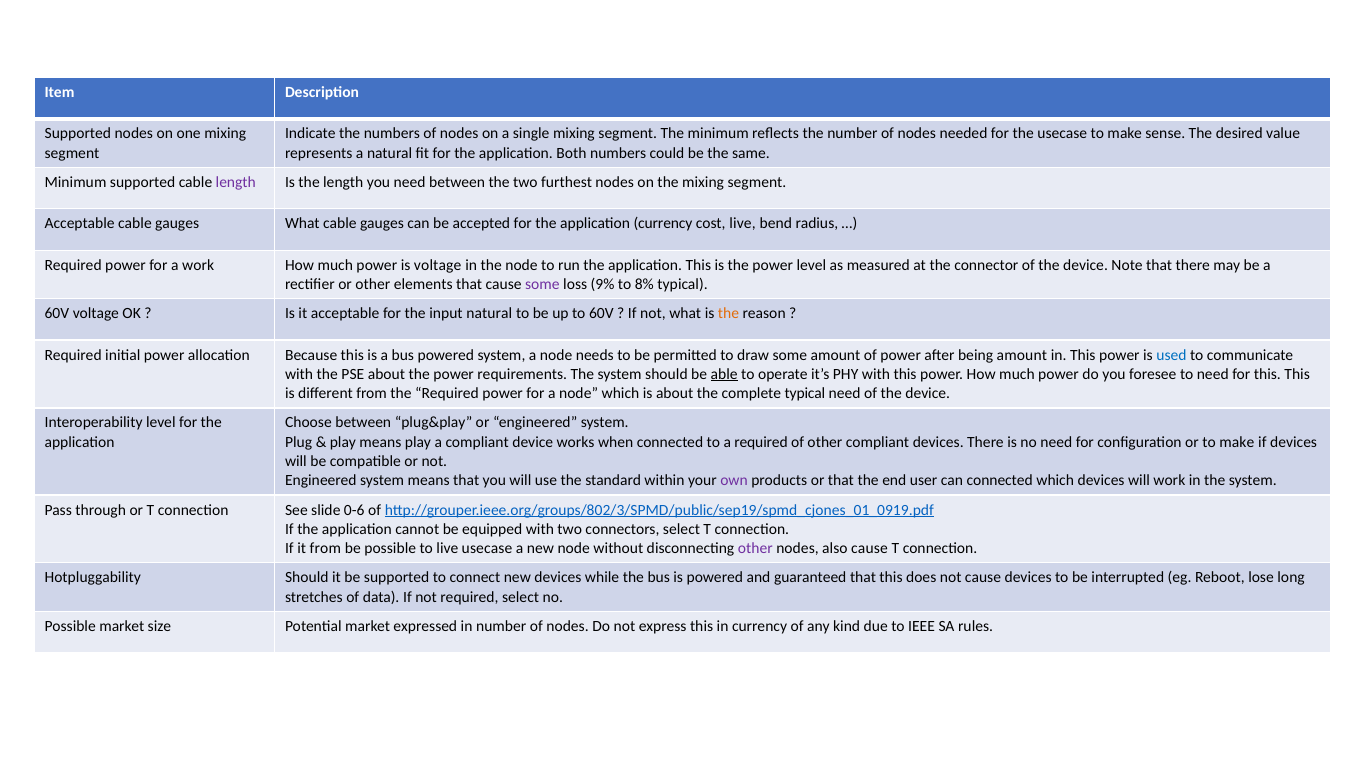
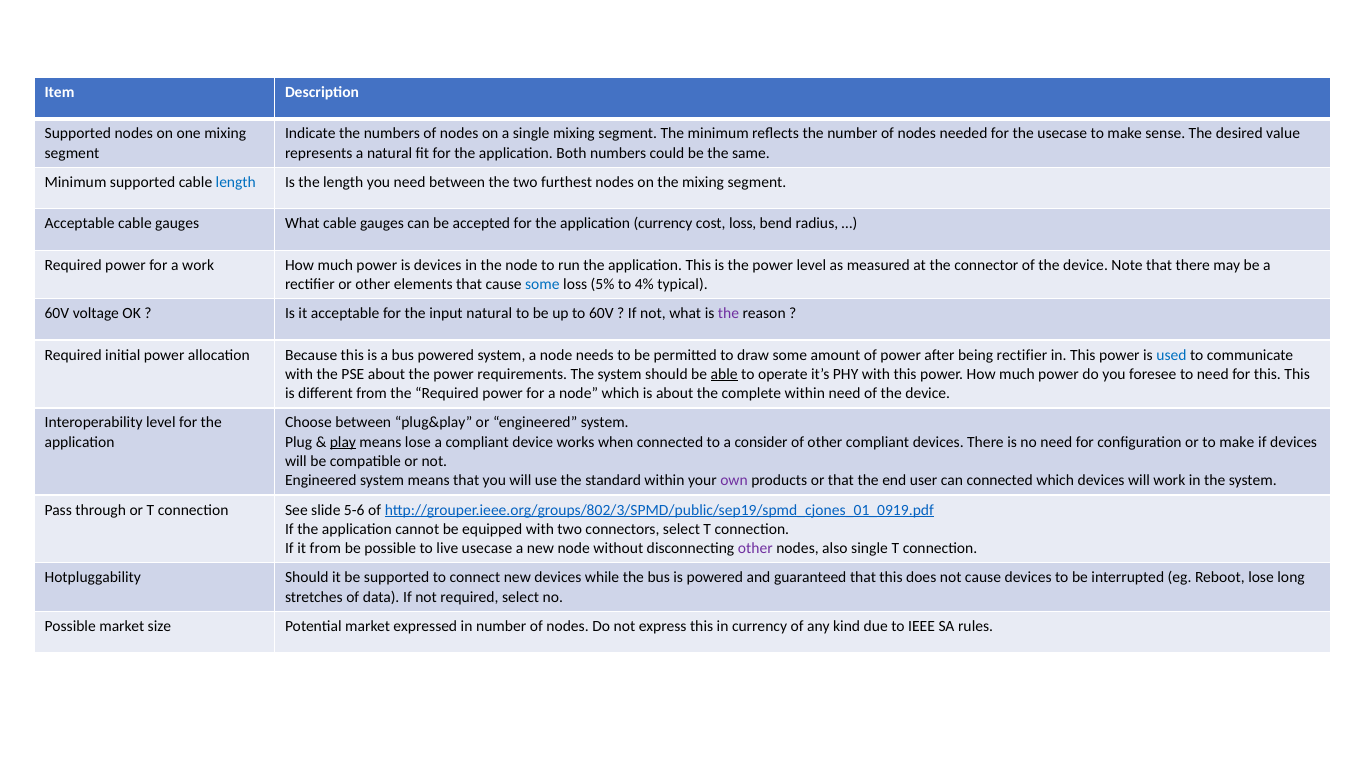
length colour: purple -> blue (236, 183)
cost live: live -> loss (743, 224)
is voltage: voltage -> devices (438, 265)
some colour: purple -> blue (542, 284)
9%: 9% -> 5% (603, 284)
8%: 8% -> 4% (644, 284)
the colour: orange -> purple (729, 314)
being amount: amount -> rectifier (1022, 355)
complete typical: typical -> within (805, 394)
play underline: none -> present (343, 442)
means play: play -> lose (418, 442)
a required: required -> consider (761, 442)
0-6: 0-6 -> 5-6 (354, 510)
also cause: cause -> single (870, 549)
